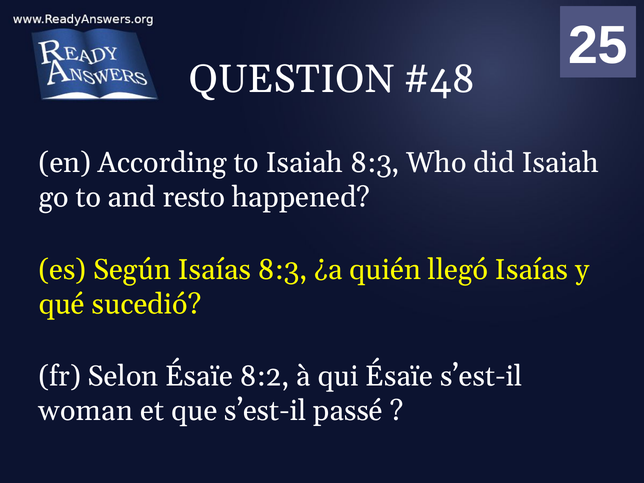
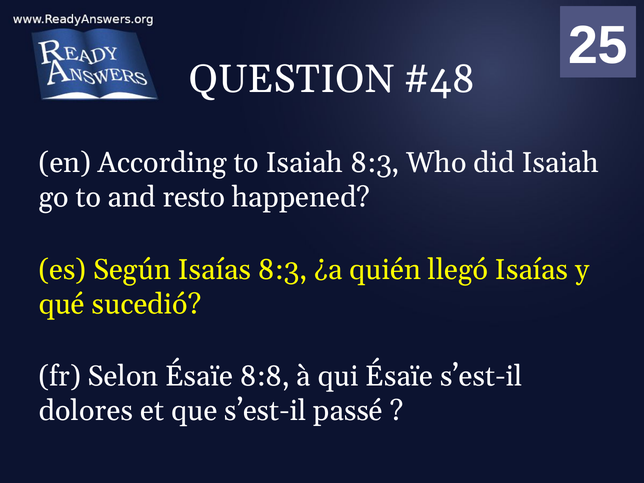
8:2: 8:2 -> 8:8 (265, 377)
woman: woman -> dolores (86, 411)
